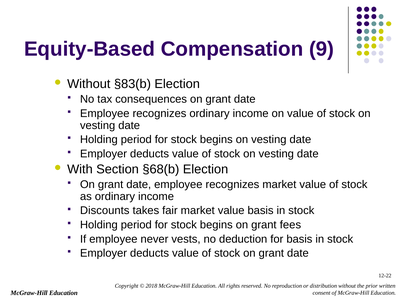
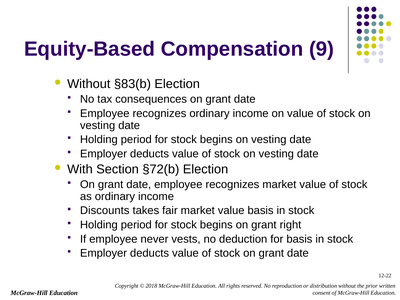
§68(b: §68(b -> §72(b (161, 169)
fees: fees -> right (290, 225)
